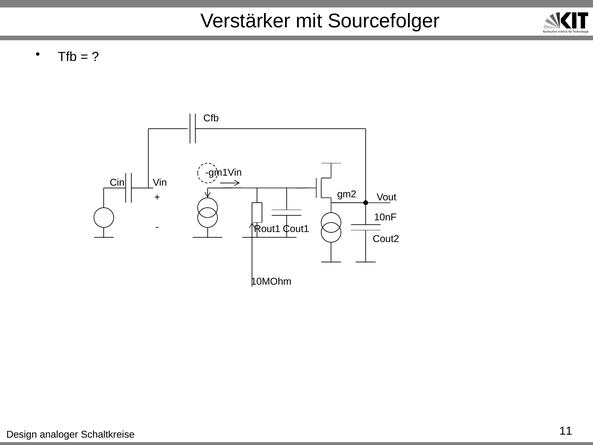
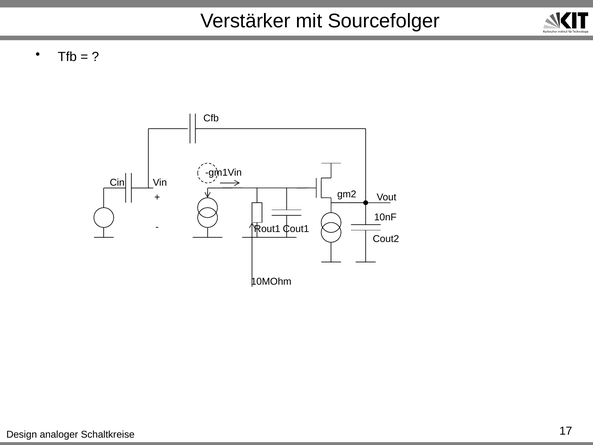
11: 11 -> 17 (566, 431)
